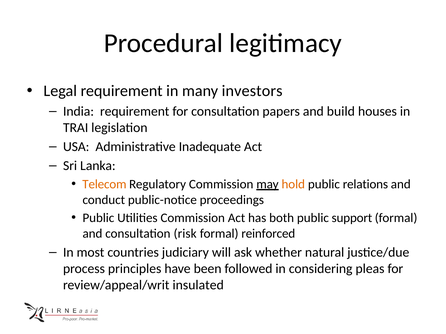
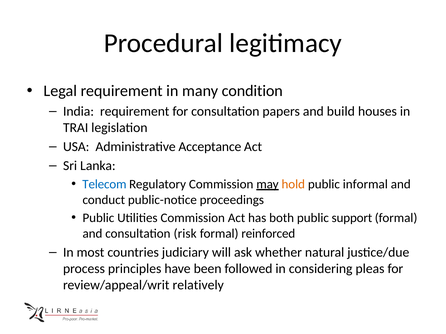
investors: investors -> condition (252, 91)
Inadequate: Inadequate -> Acceptance (210, 147)
Telecom colour: orange -> blue (104, 184)
relations: relations -> informal (365, 184)
insulated: insulated -> relatively (198, 285)
